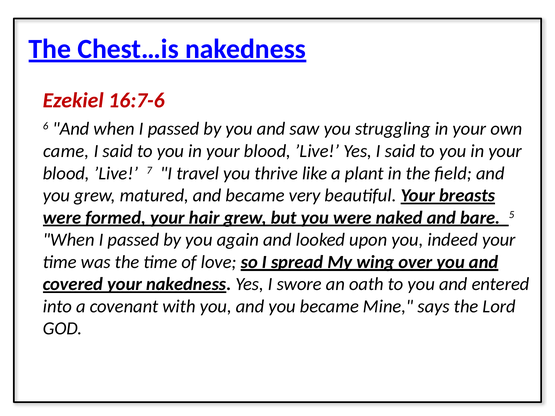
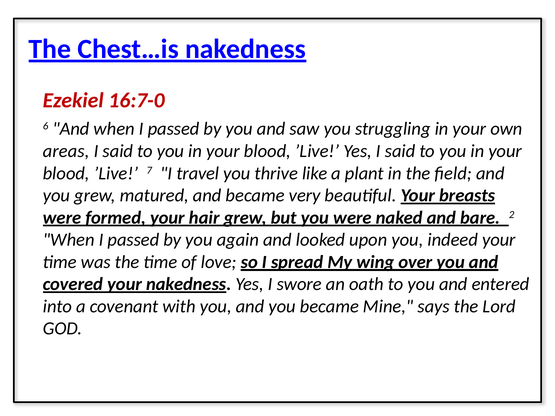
16:7-6: 16:7-6 -> 16:7-0 (137, 100)
came: came -> areas (66, 151)
5: 5 -> 2 (512, 215)
